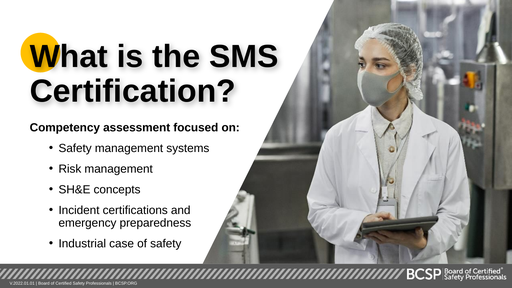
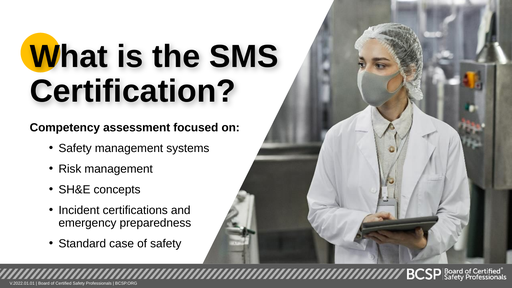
Industrial: Industrial -> Standard (82, 244)
